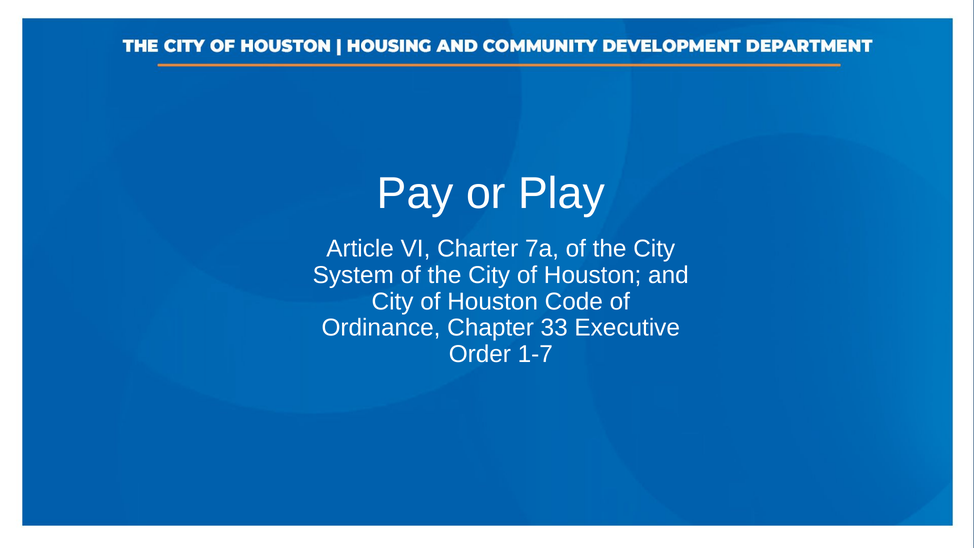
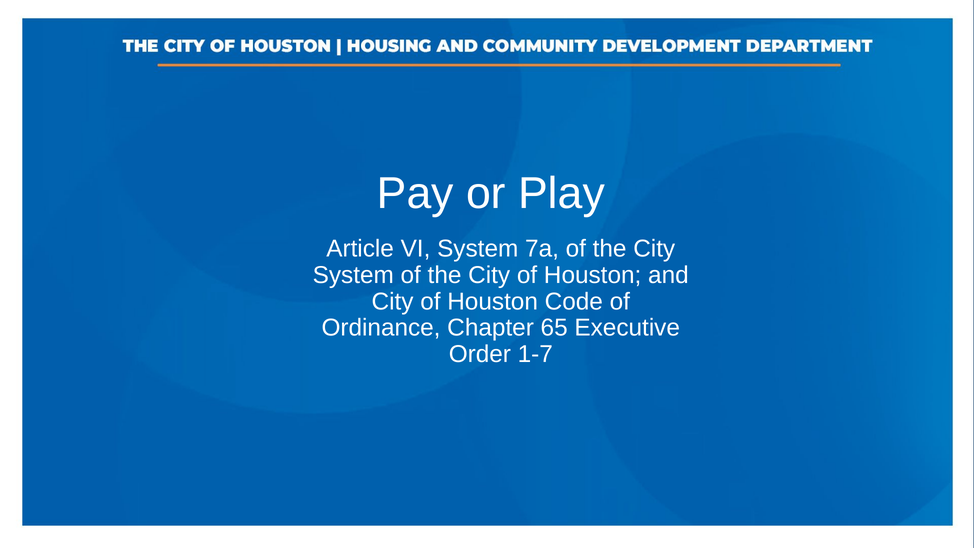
VI Charter: Charter -> System (478, 249)
33: 33 -> 65 (554, 328)
